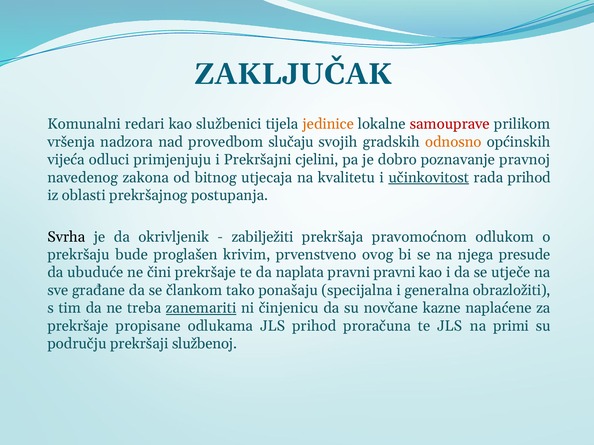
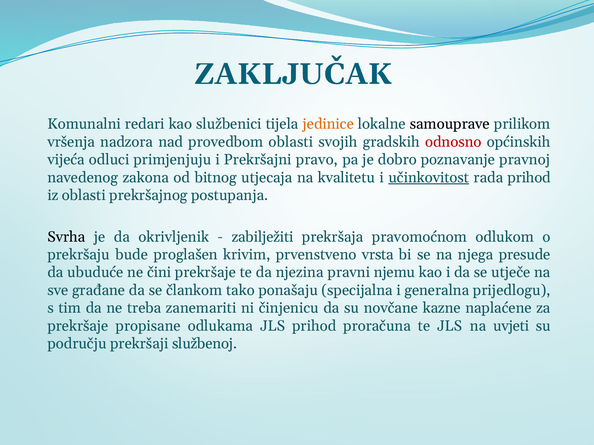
samouprave colour: red -> black (450, 124)
provedbom slučaju: slučaju -> oblasti (291, 142)
odnosno colour: orange -> red (453, 142)
cjelini: cjelini -> pravo (317, 160)
ovog: ovog -> vrsta (378, 255)
naplata: naplata -> njezina (300, 273)
pravni pravni: pravni -> njemu (394, 273)
obrazložiti: obrazložiti -> prijedlogu (512, 291)
zanemariti underline: present -> none (201, 308)
primi: primi -> uvjeti (511, 326)
